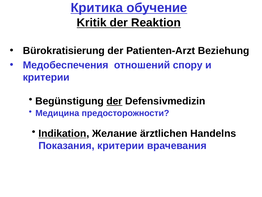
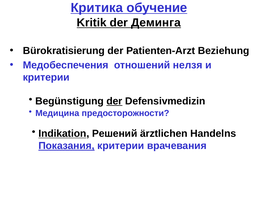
Reaktion: Reaktion -> Деминга (156, 23)
спору: спору -> нелзя (188, 65)
Желание: Желание -> Решений (115, 133)
Показания underline: none -> present (66, 145)
